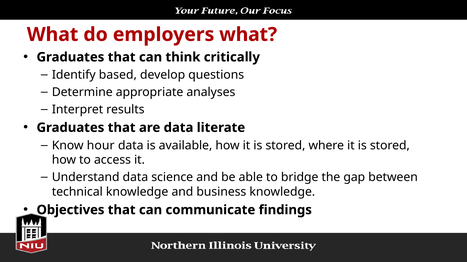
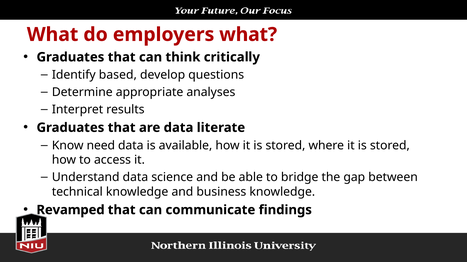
hour: hour -> need (101, 146)
Objectives: Objectives -> Revamped (70, 210)
